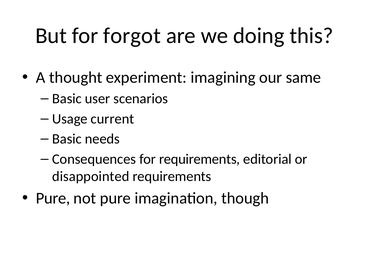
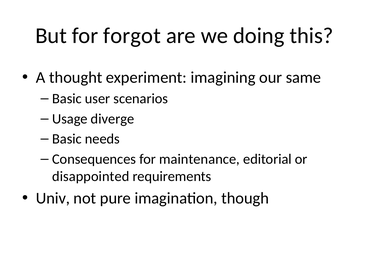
current: current -> diverge (112, 119)
for requirements: requirements -> maintenance (199, 159)
Pure: Pure -> Univ (53, 198)
